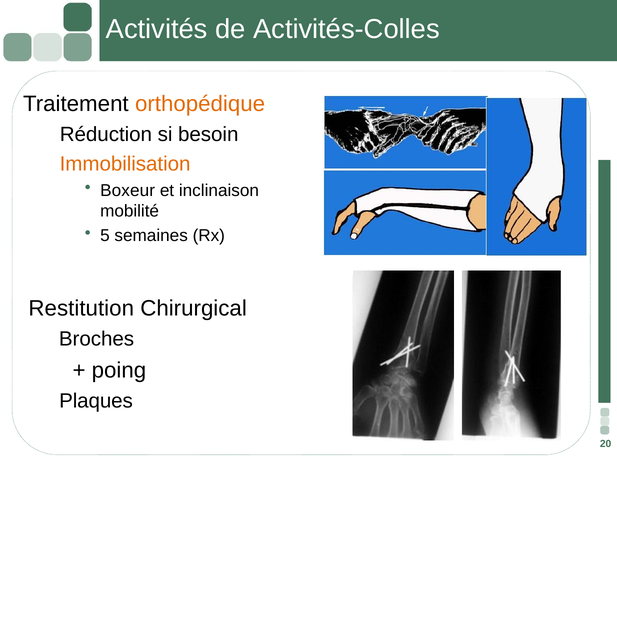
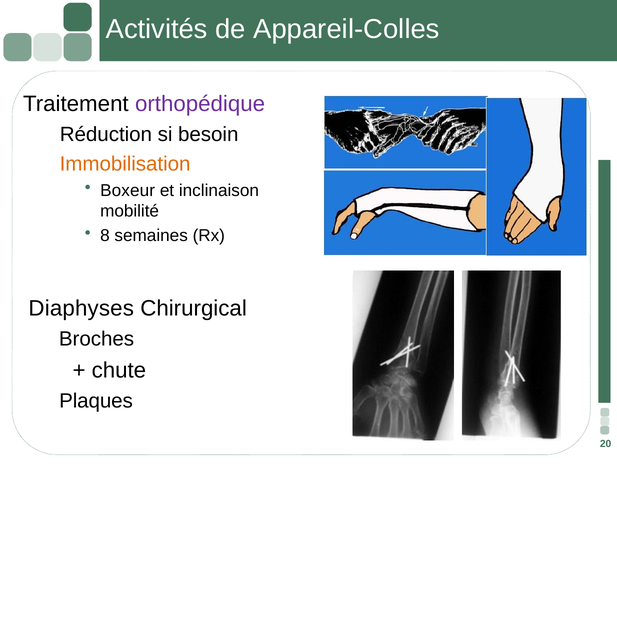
Activités-Colles: Activités-Colles -> Appareil-Colles (346, 29)
orthopédique colour: orange -> purple (200, 104)
5: 5 -> 8 (105, 236)
Restitution: Restitution -> Diaphyses (81, 309)
poing: poing -> chute (119, 370)
